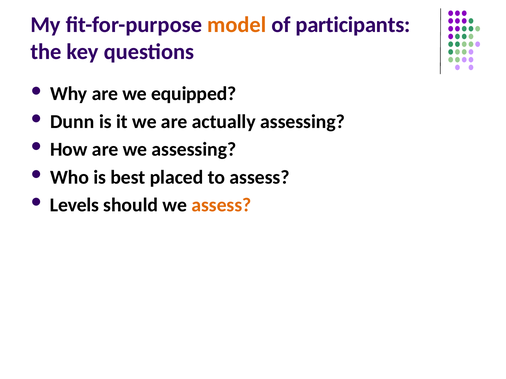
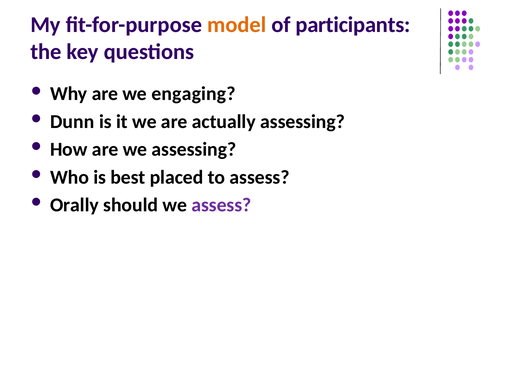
equipped: equipped -> engaging (194, 94)
Levels: Levels -> Orally (74, 205)
assess colour: orange -> purple (221, 205)
